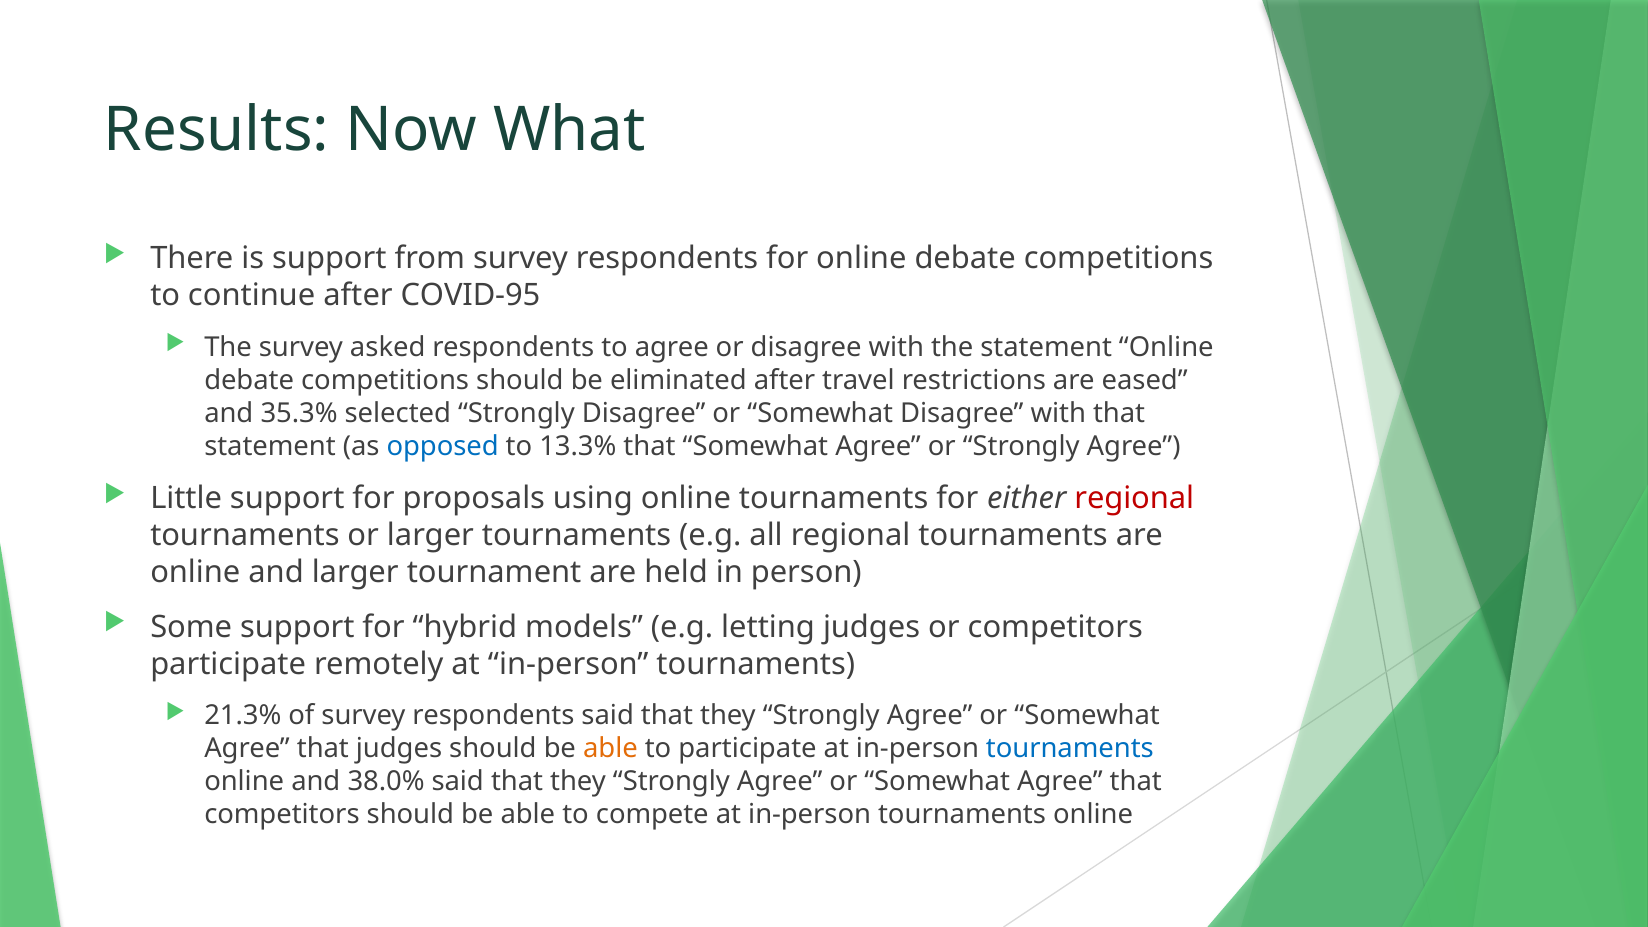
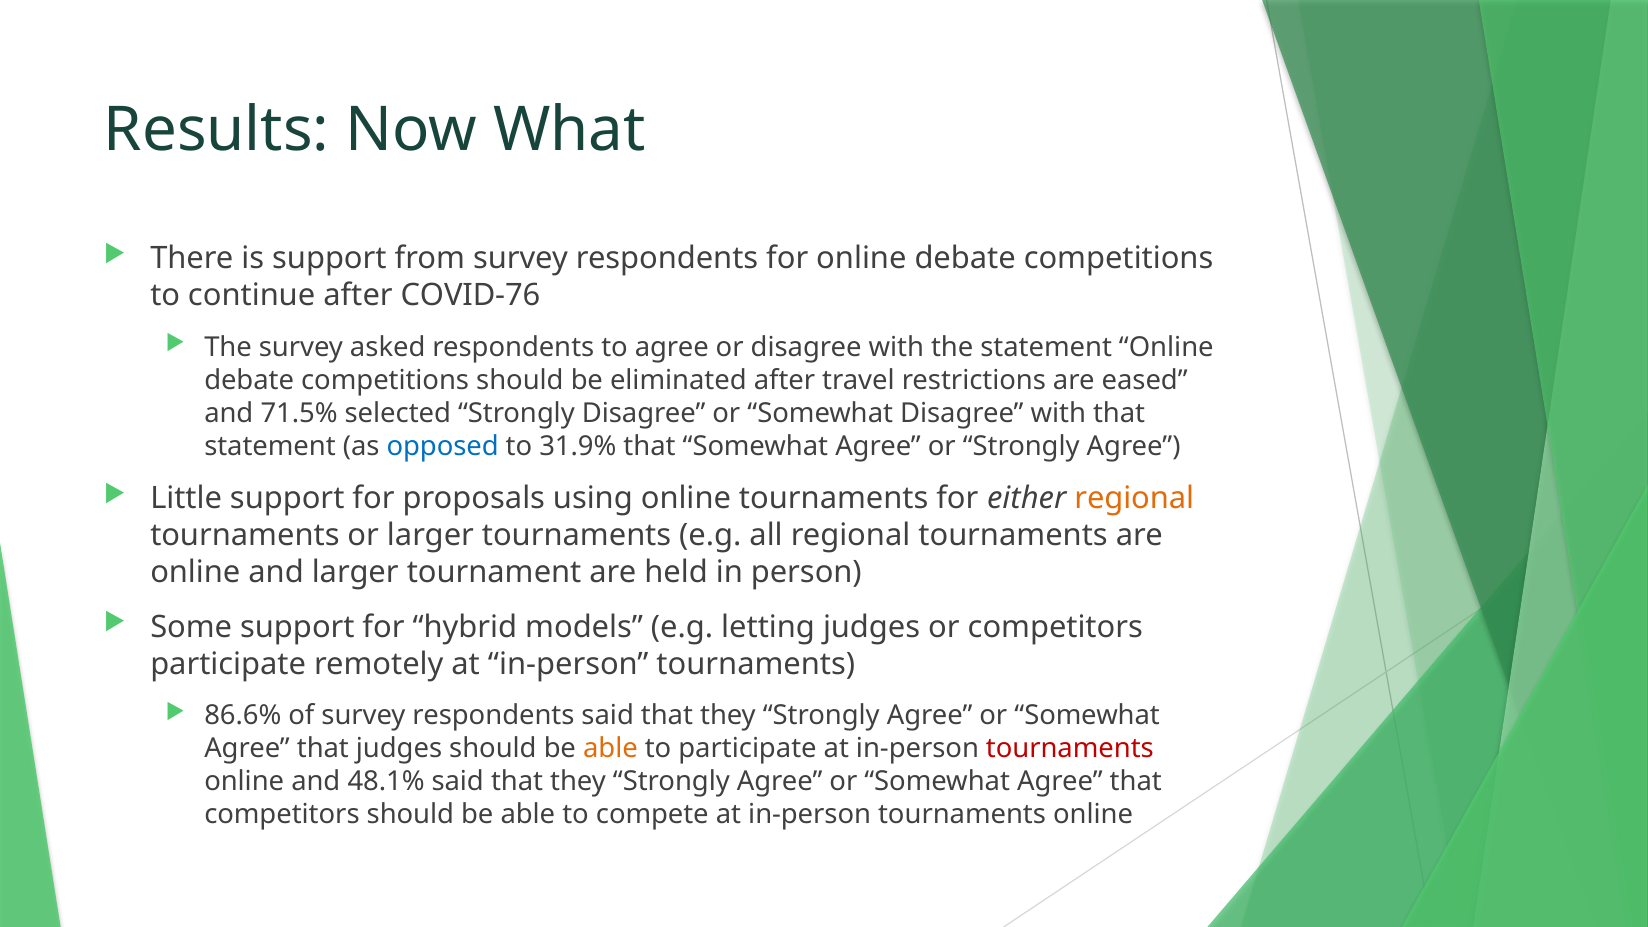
COVID-95: COVID-95 -> COVID-76 (470, 295)
35.3%: 35.3% -> 71.5% (299, 413)
13.3%: 13.3% -> 31.9% (578, 446)
regional colour: red -> orange (1134, 499)
21.3%: 21.3% -> 86.6% (243, 716)
tournaments colour: blue -> red (1070, 749)
38.0%: 38.0% -> 48.1% (386, 782)
